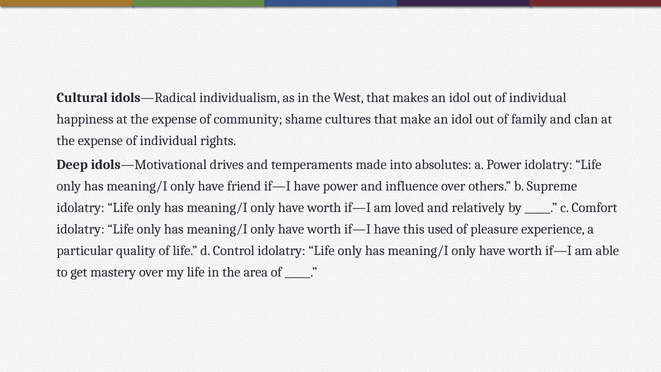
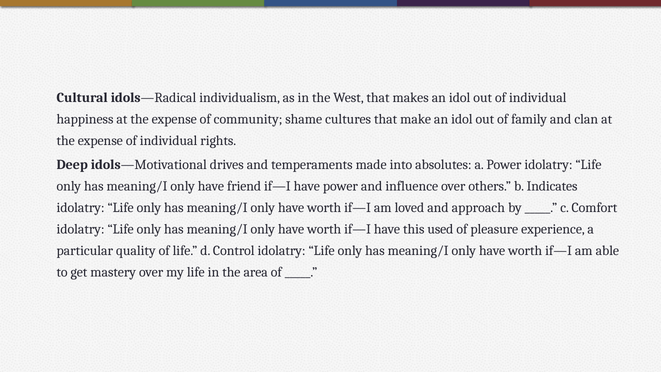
Supreme: Supreme -> Indicates (552, 186)
relatively: relatively -> approach (478, 208)
